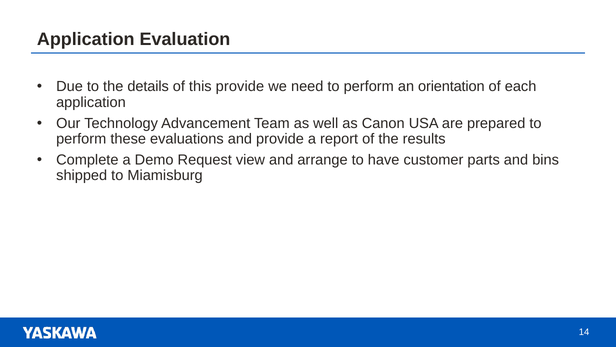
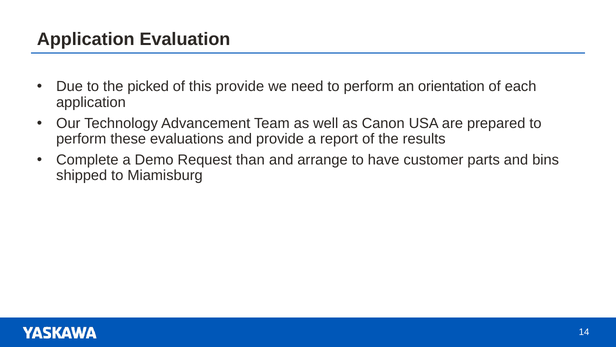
details: details -> picked (148, 87)
view: view -> than (250, 160)
